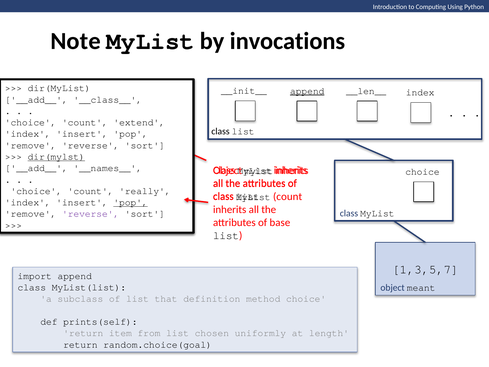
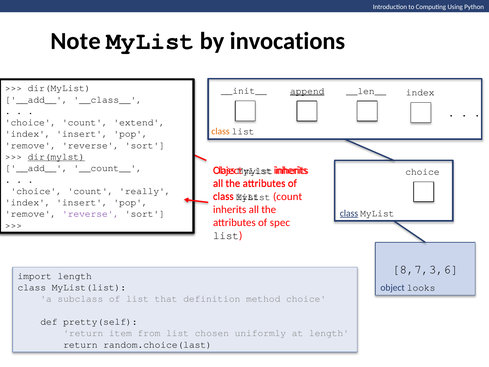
class colour: black -> orange (220, 131)
__names__: __names__ -> __count__ (108, 168)
pop underline: present -> none (131, 202)
class underline: none -> present (349, 213)
base: base -> spec (280, 223)
1,3,5,7: 1,3,5,7 -> 8,7,3,6 (425, 269)
import append: append -> length (75, 276)
meant: meant -> looks (421, 287)
prints(self: prints(self -> pretty(self (100, 321)
random.choice(goal: random.choice(goal -> random.choice(last (158, 344)
